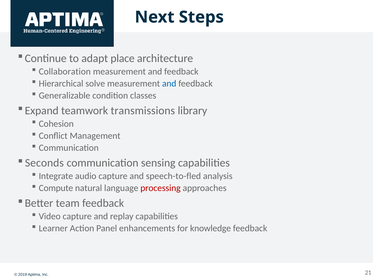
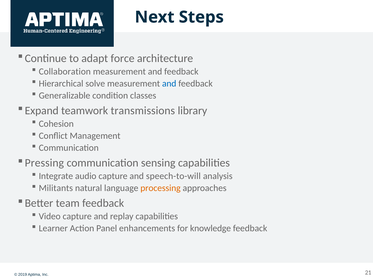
place: place -> force (123, 58)
Seconds: Seconds -> Pressing (44, 163)
speech-to-fled: speech-to-fled -> speech-to-will (173, 176)
Compute: Compute -> Militants (56, 188)
processing colour: red -> orange (161, 188)
